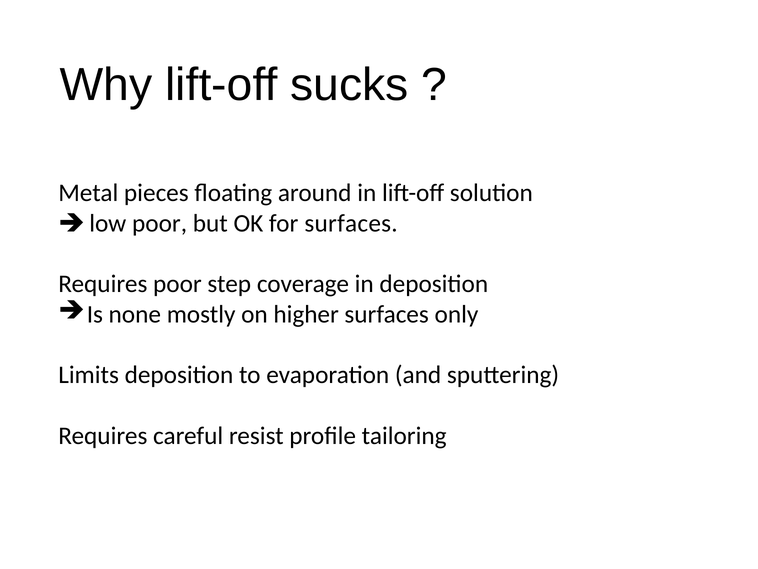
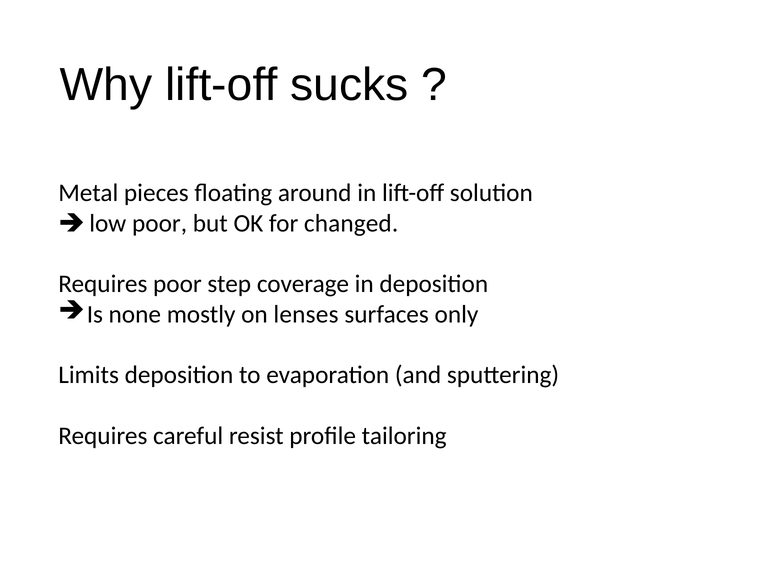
for surfaces: surfaces -> changed (351, 223)
higher: higher -> lenses (306, 314)
